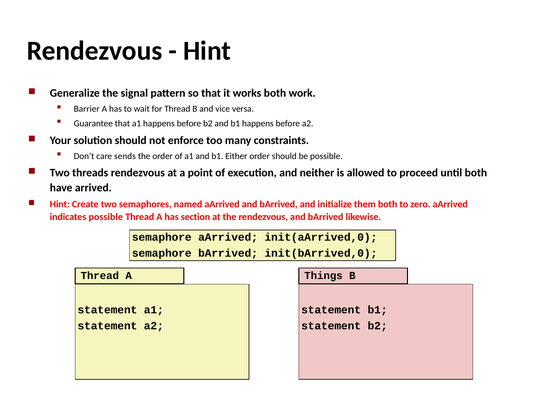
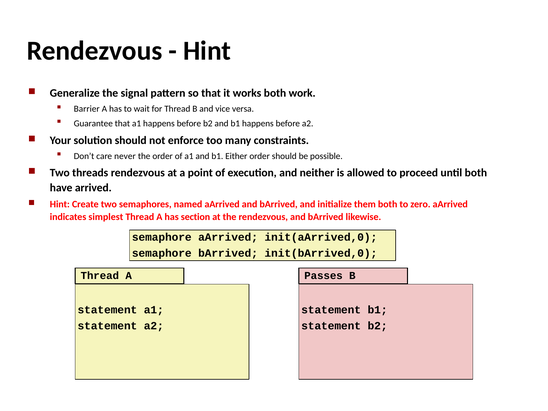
sends: sends -> never (125, 156)
indicates possible: possible -> simplest (106, 217)
Things: Things -> Passes (324, 276)
